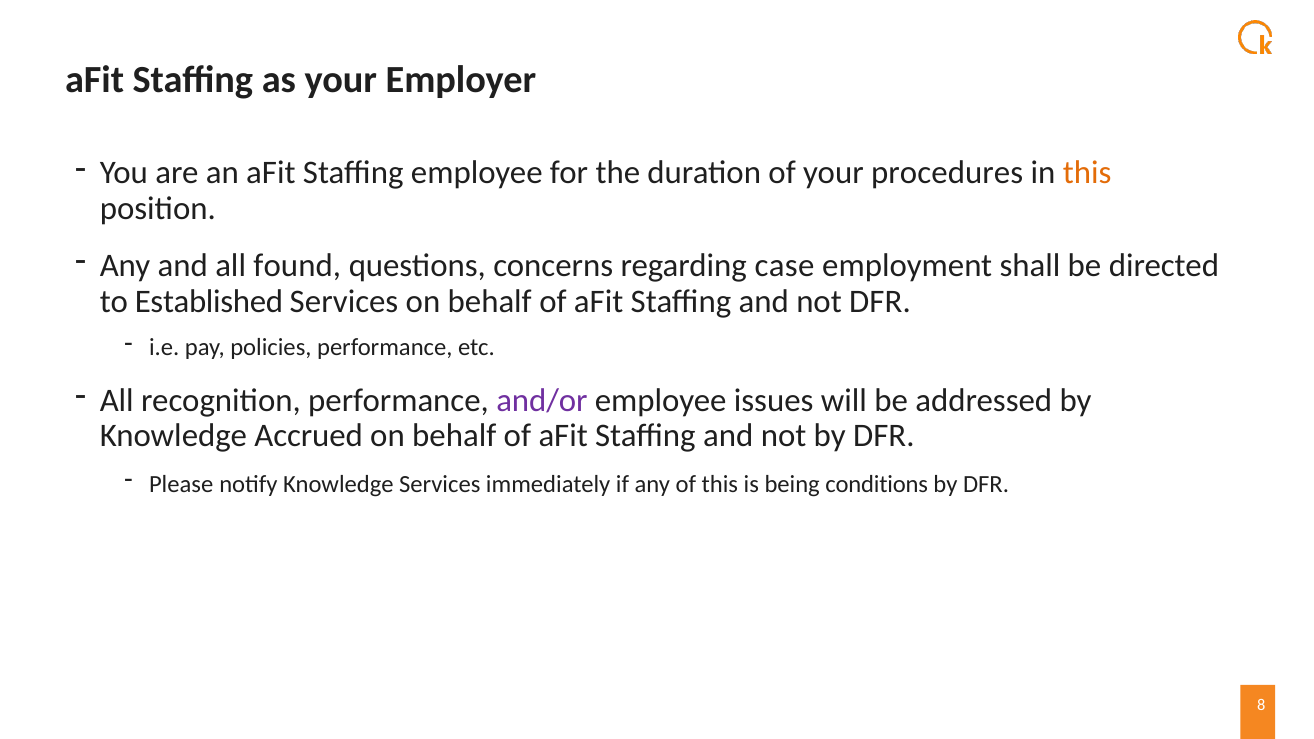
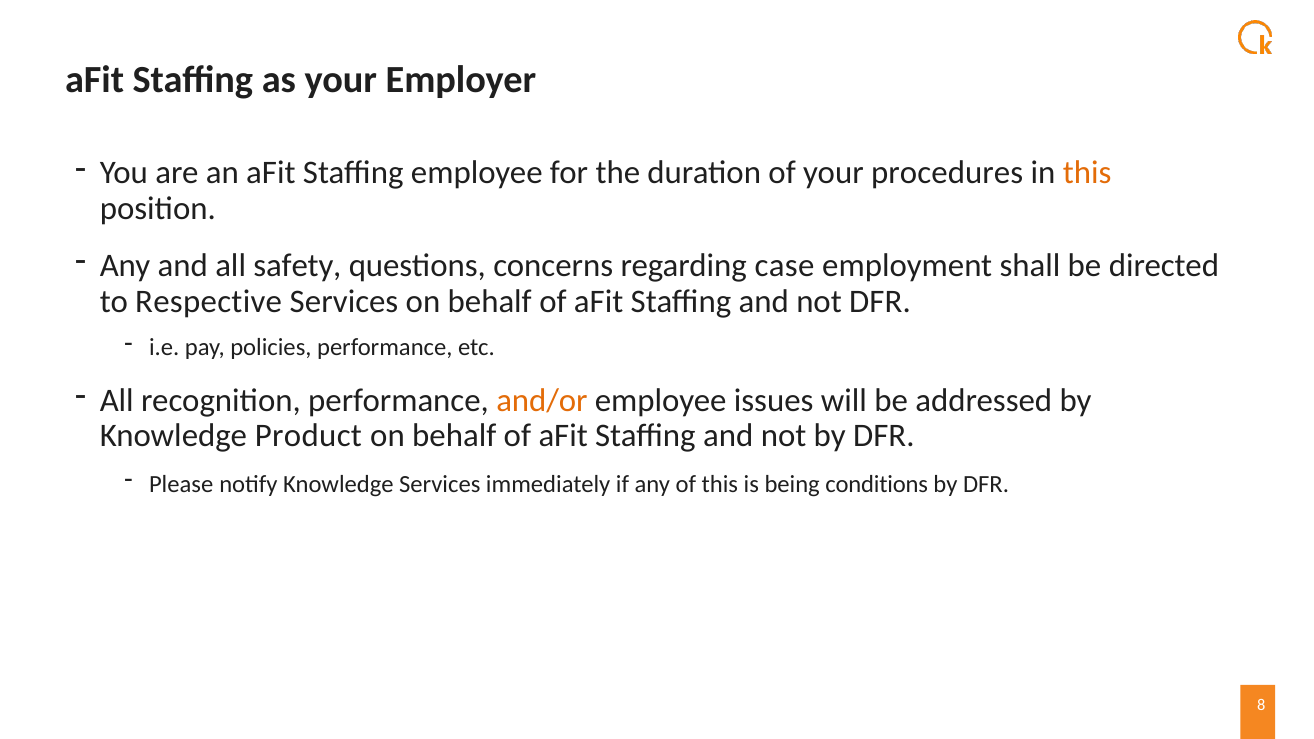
found: found -> safety (297, 266)
Established: Established -> Respective (209, 301)
and/or colour: purple -> orange (542, 400)
Accrued: Accrued -> Product (308, 436)
